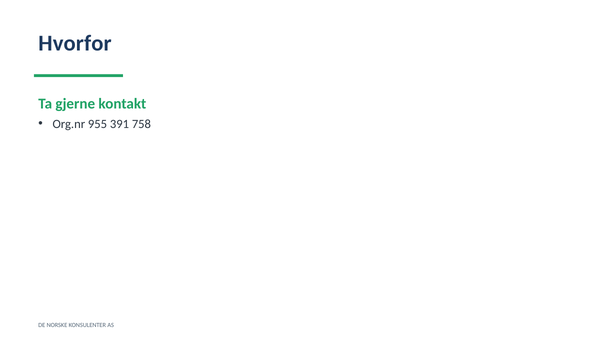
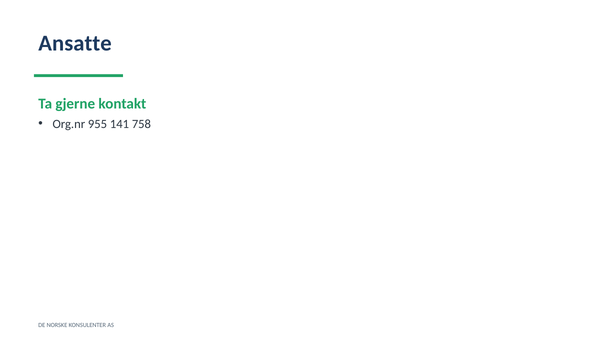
Hvorfor: Hvorfor -> Ansatte (75, 43)
391: 391 -> 141 (119, 124)
